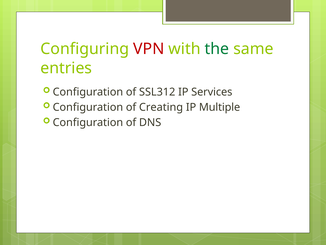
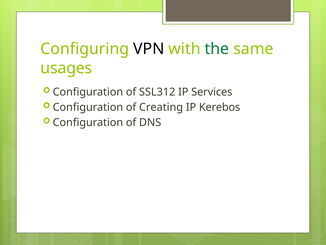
VPN colour: red -> black (149, 49)
entries: entries -> usages (66, 68)
Multiple: Multiple -> Kerebos (220, 107)
